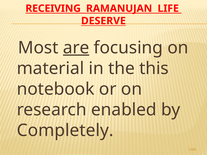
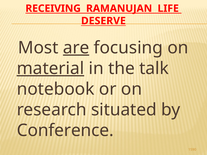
material underline: none -> present (50, 68)
this: this -> talk (154, 68)
enabled: enabled -> situated (124, 110)
Completely: Completely -> Conference (65, 131)
